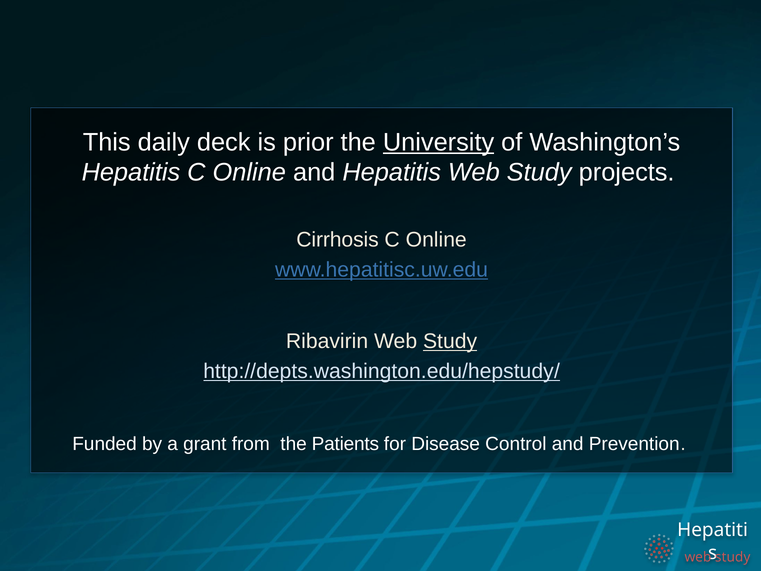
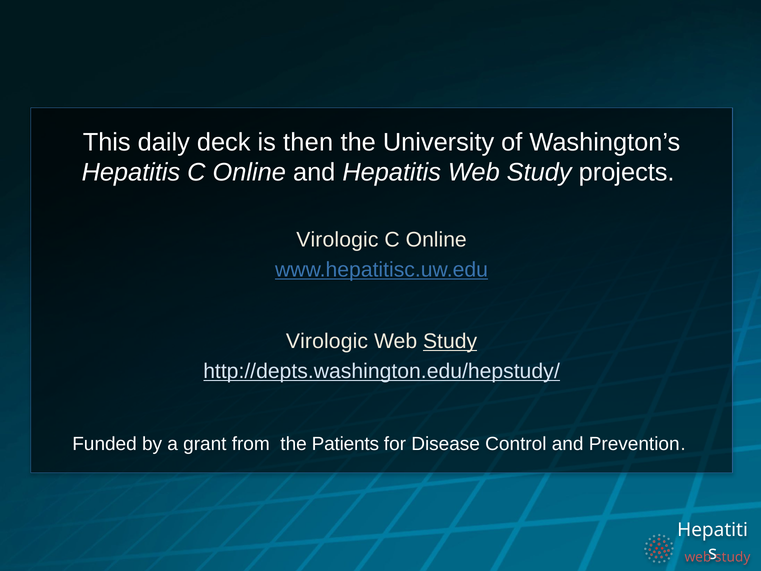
prior: prior -> then (308, 142)
University underline: present -> none (439, 142)
Cirrhosis: Cirrhosis -> Virologic (337, 240)
Ribavirin: Ribavirin -> Virologic (327, 341)
